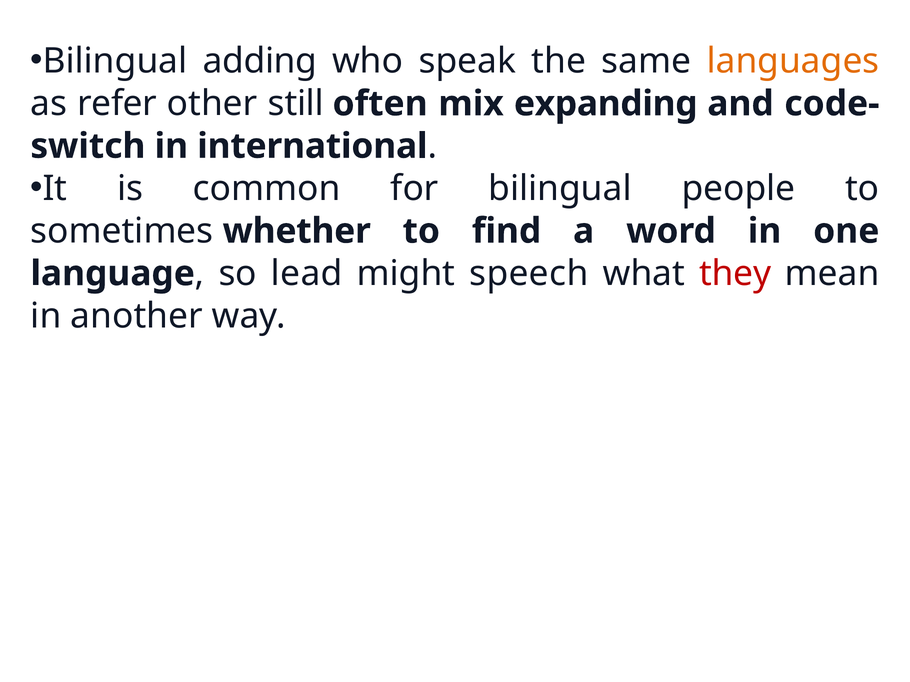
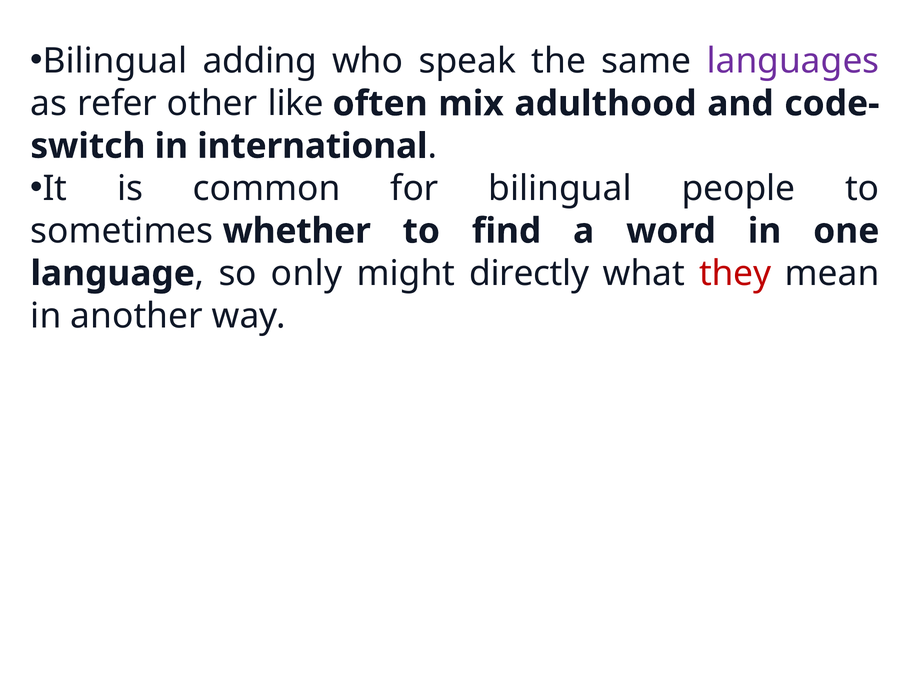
languages colour: orange -> purple (793, 61)
still: still -> like (296, 104)
expanding: expanding -> adulthood (606, 104)
lead: lead -> only (307, 274)
speech: speech -> directly (529, 274)
